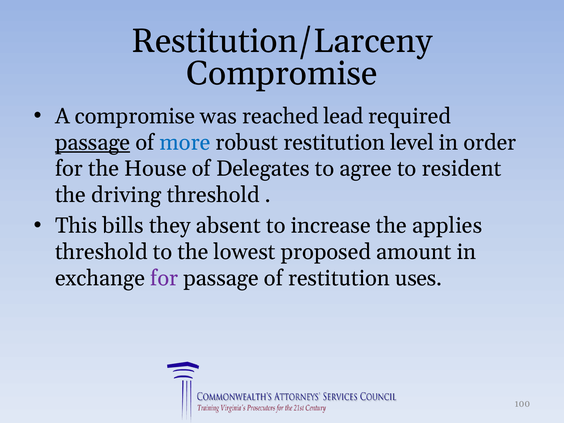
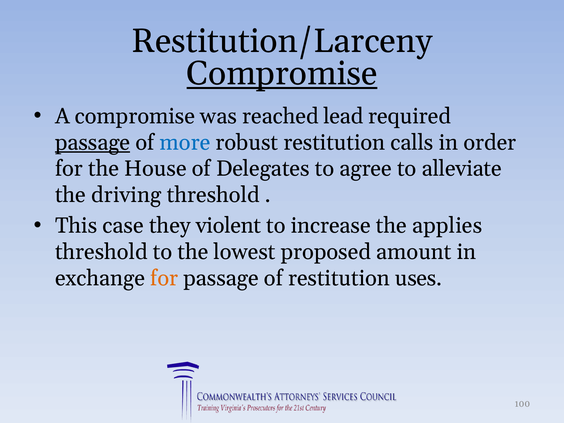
Compromise underline: none -> present (282, 73)
level: level -> calls (412, 142)
resident: resident -> alleviate (462, 169)
bills: bills -> case (123, 226)
absent: absent -> violent (228, 226)
for colour: purple -> orange (164, 278)
